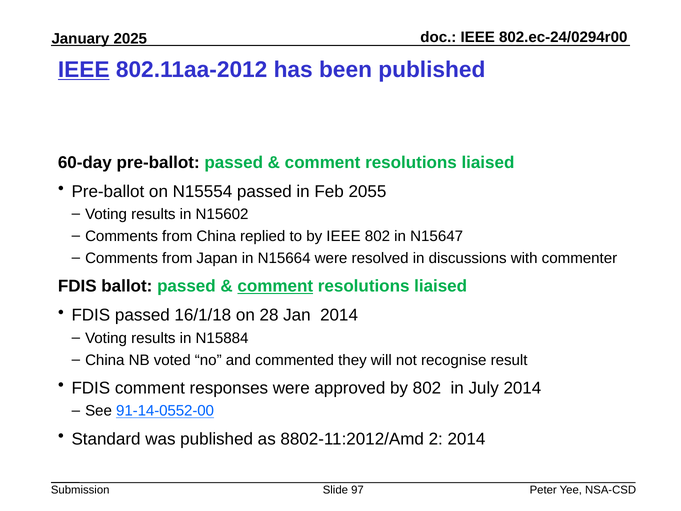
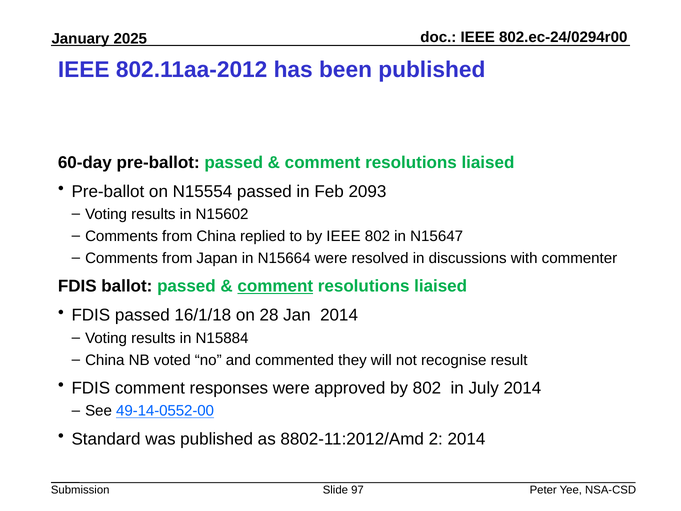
IEEE underline: present -> none (84, 70)
2055: 2055 -> 2093 (367, 191)
91-14-0552-00: 91-14-0552-00 -> 49-14-0552-00 (165, 411)
